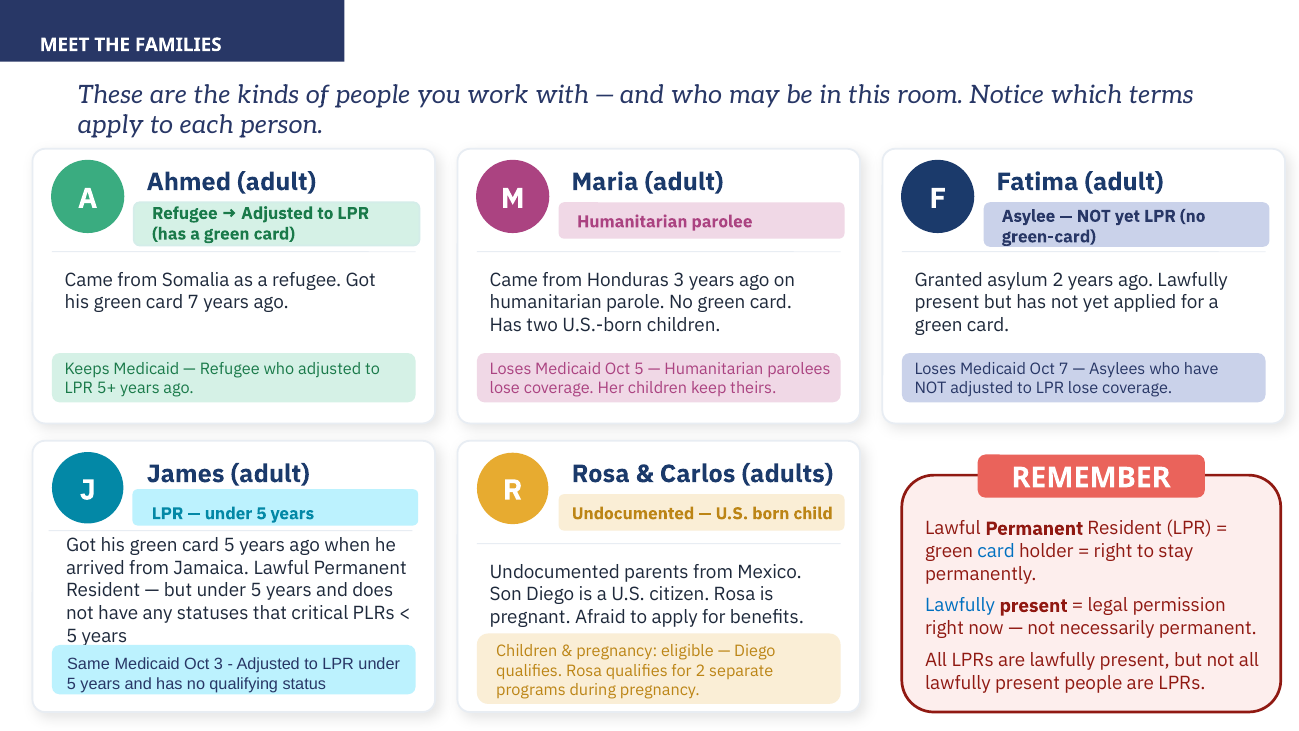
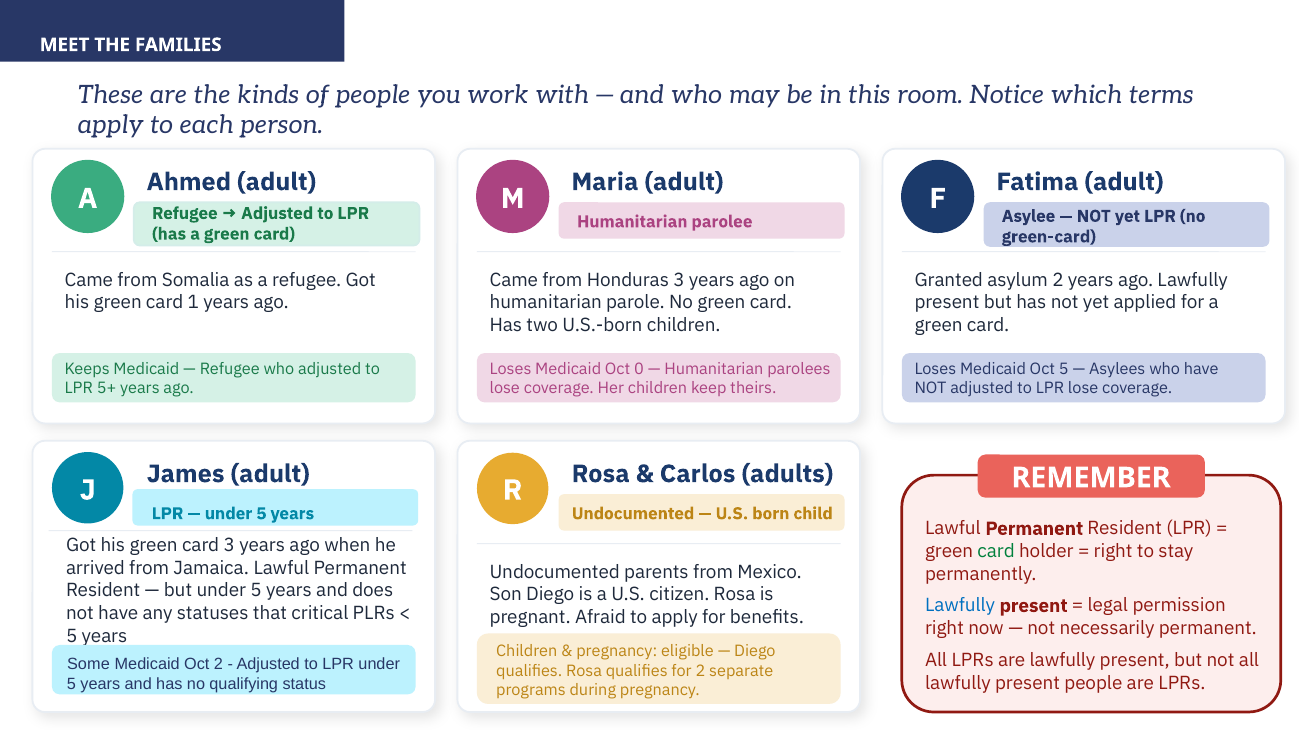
card 7: 7 -> 1 (193, 302)
Oct 5: 5 -> 0 (639, 369)
Oct 7: 7 -> 5 (1064, 369)
card 5: 5 -> 3 (229, 545)
card colour: blue -> green (996, 551)
Same: Same -> Some (88, 664)
Oct 3: 3 -> 2 (218, 664)
